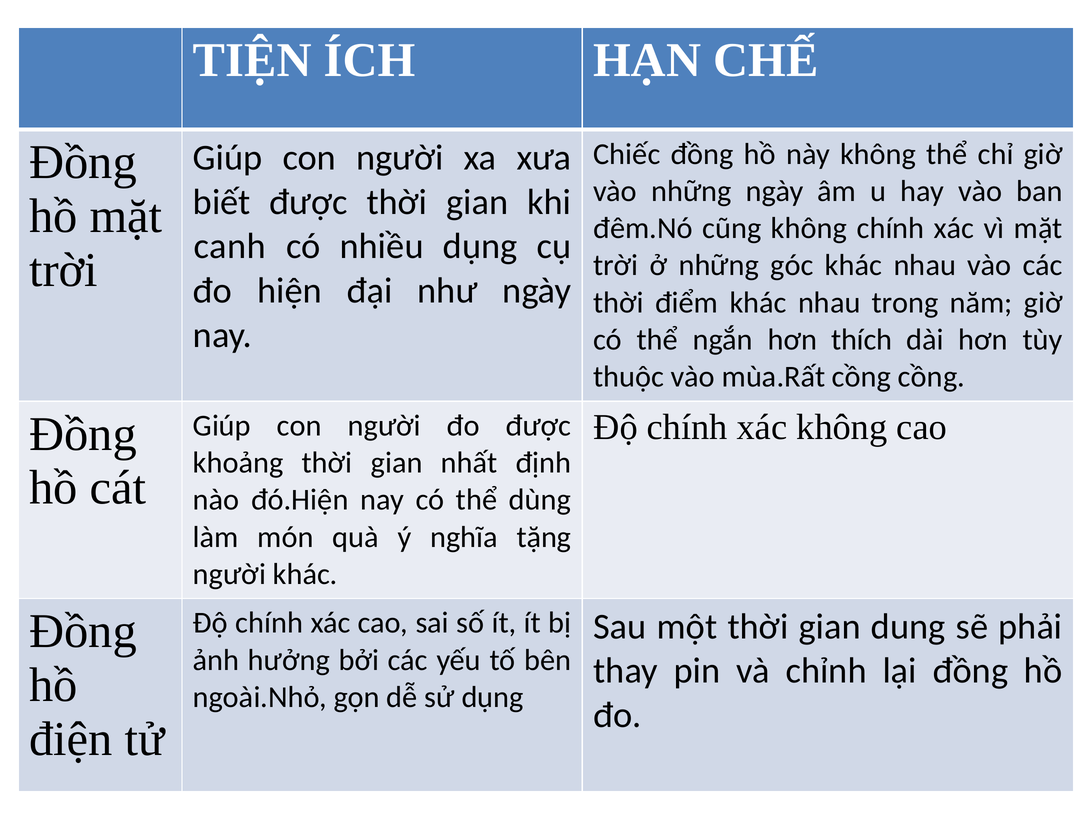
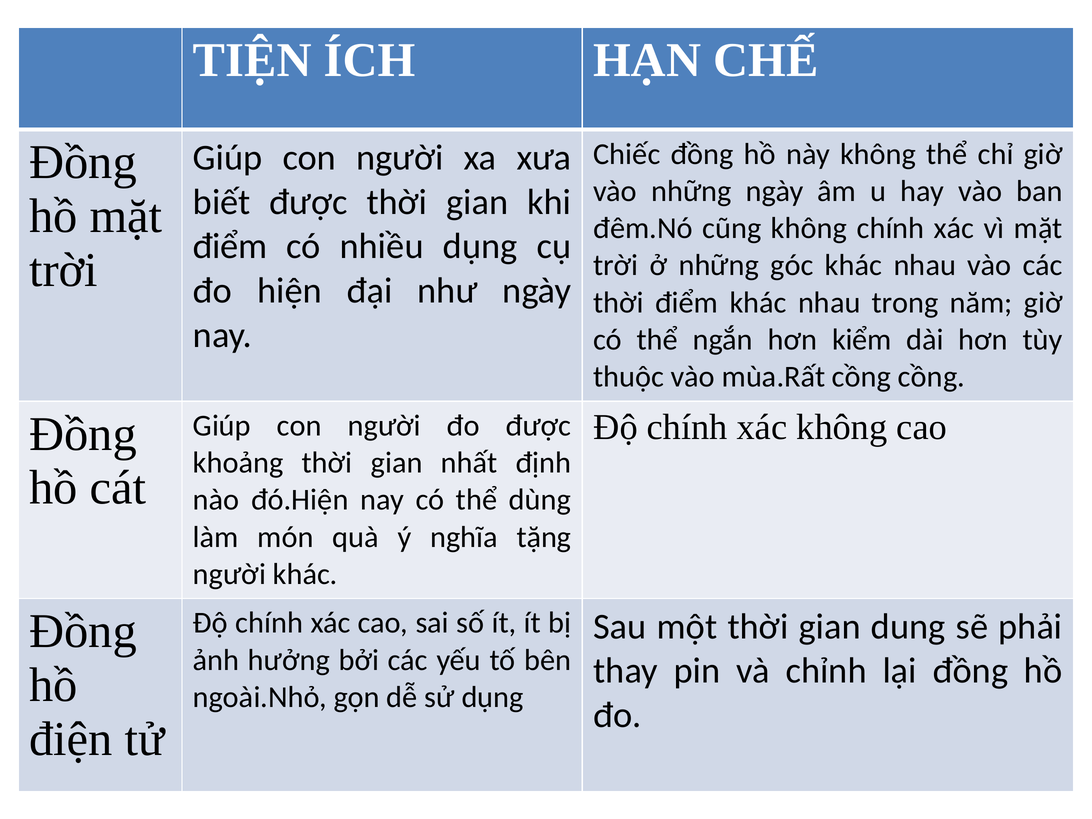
canh: canh -> điểm (230, 246)
thích: thích -> kiểm (862, 340)
